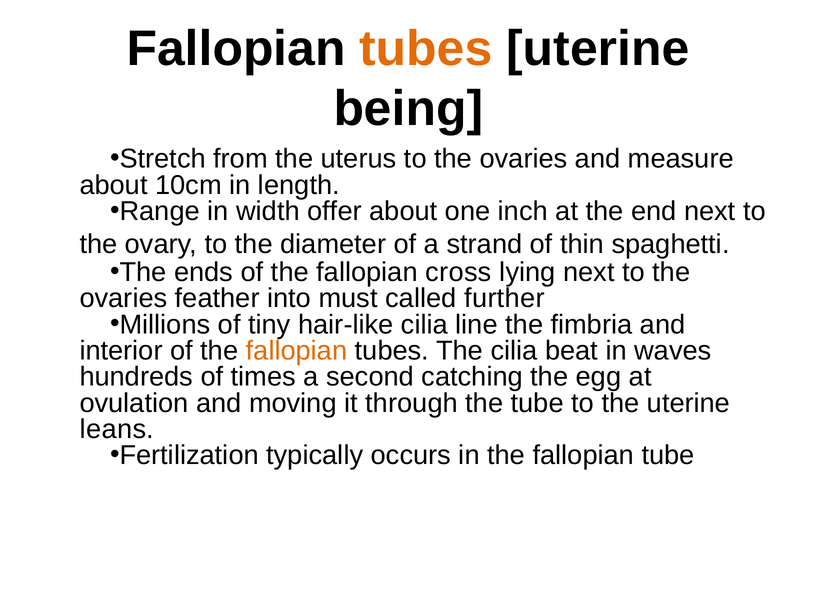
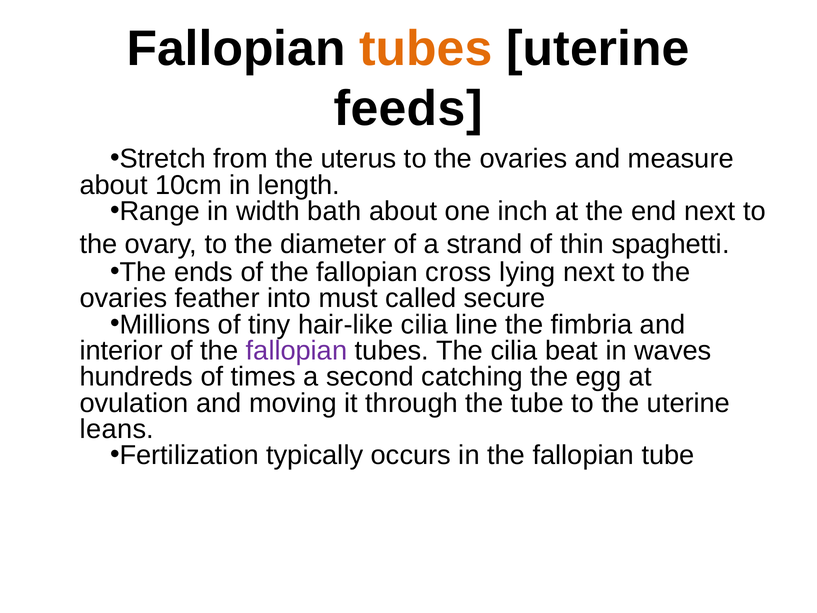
being: being -> feeds (408, 109)
offer: offer -> bath (334, 211)
further: further -> secure (505, 298)
fallopian colour: orange -> purple (297, 351)
